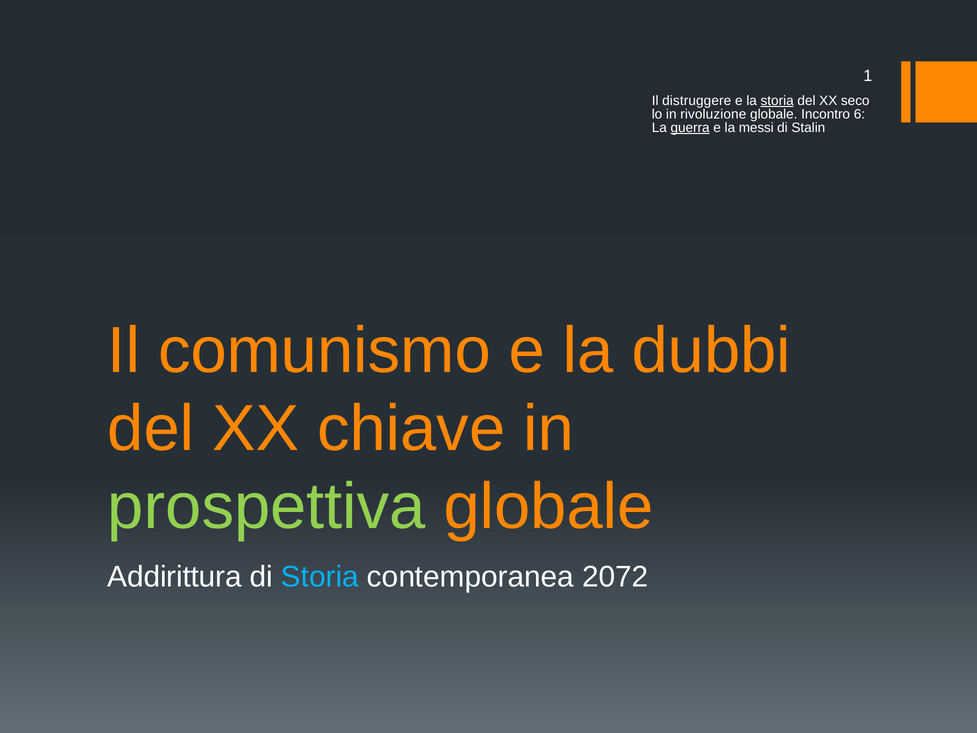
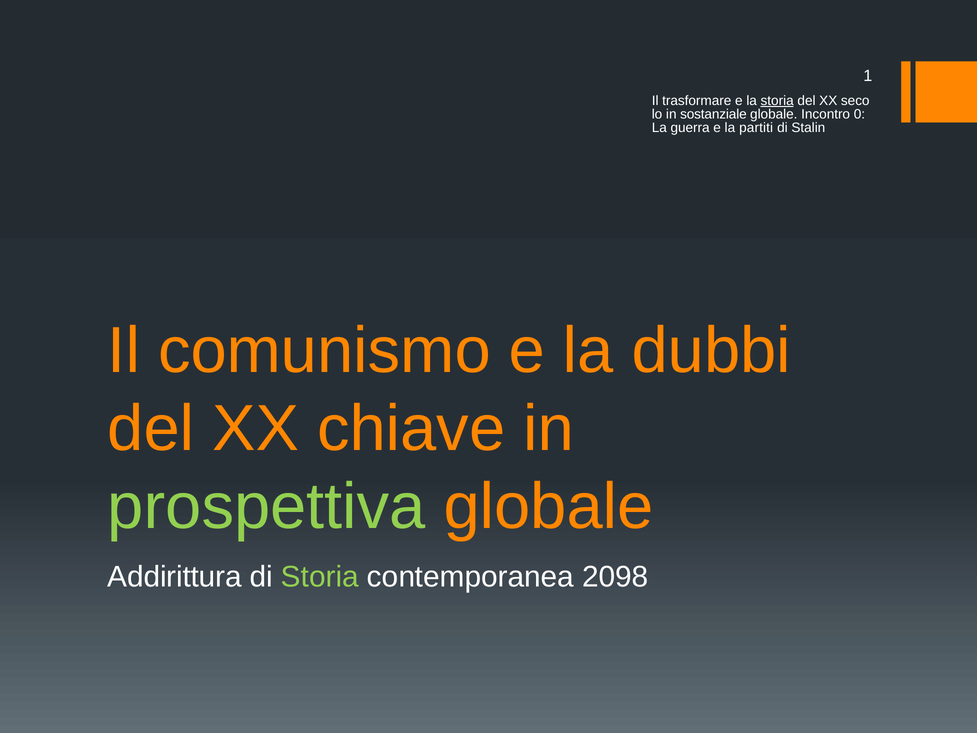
distruggere: distruggere -> trasformare (697, 101)
rivoluzione: rivoluzione -> sostanziale (713, 114)
6: 6 -> 0 (859, 114)
guerra underline: present -> none (690, 128)
messi: messi -> partiti (756, 128)
Storia colour: light blue -> light green (320, 577)
2072: 2072 -> 2098 (615, 577)
